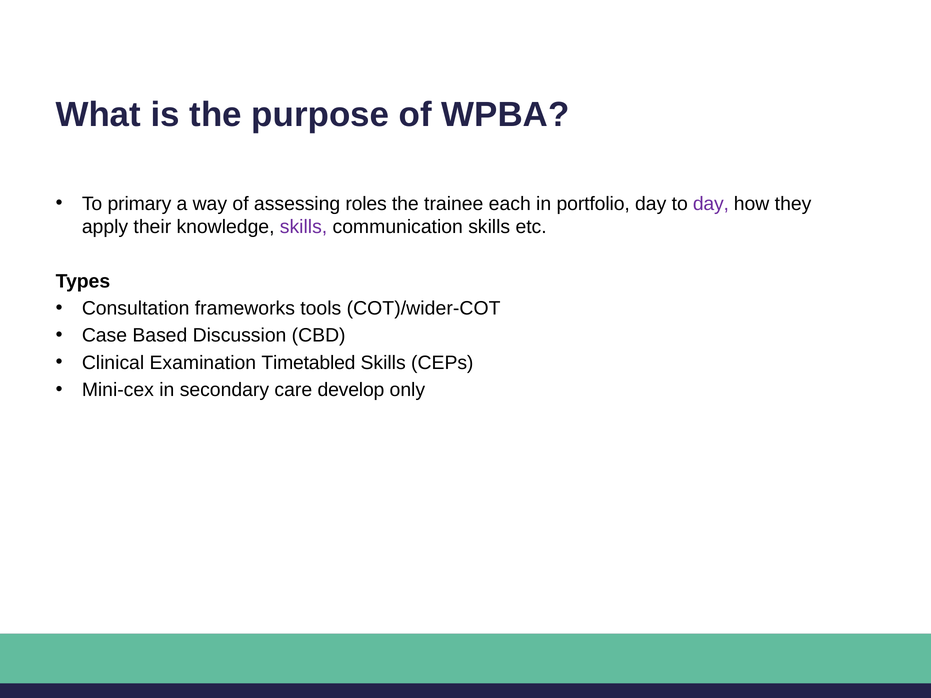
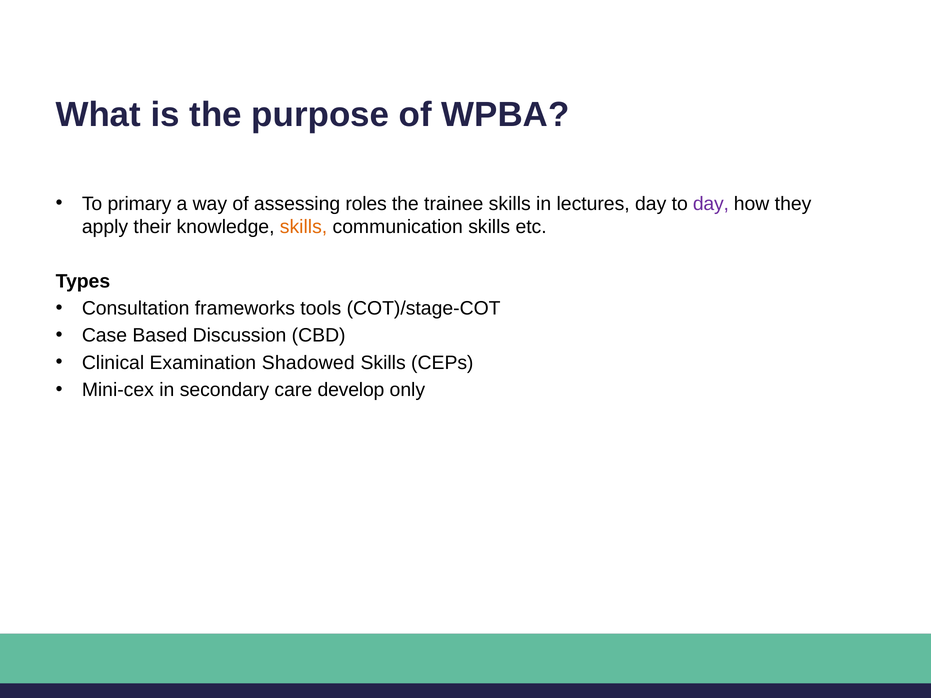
trainee each: each -> skills (510, 204)
portfolio: portfolio -> lectures (593, 204)
skills colour: purple -> orange (304, 227)
COT)/wider-COT: COT)/wider-COT -> COT)/stage-COT (424, 309)
Timetabled: Timetabled -> Shadowed (308, 363)
